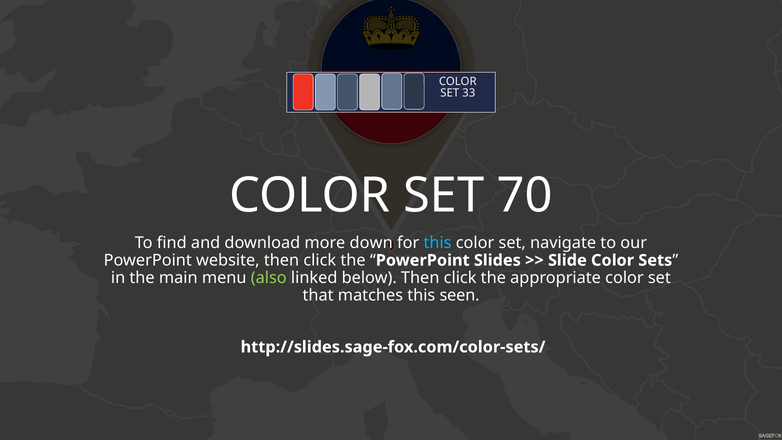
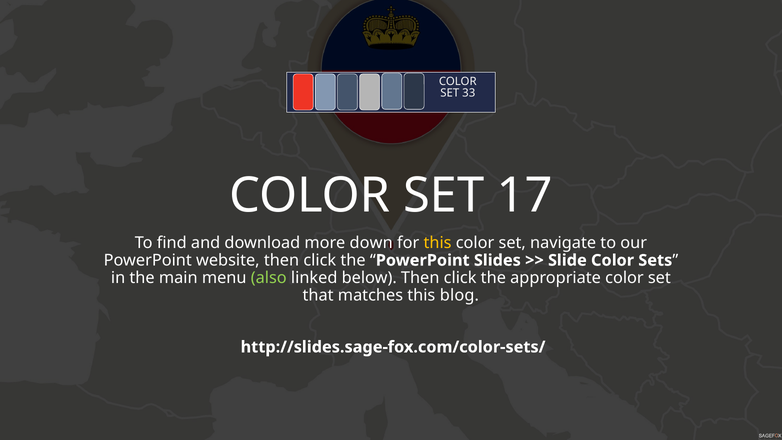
70: 70 -> 17 (525, 195)
this colour: light blue -> yellow (438, 243)
seen: seen -> blog (459, 295)
